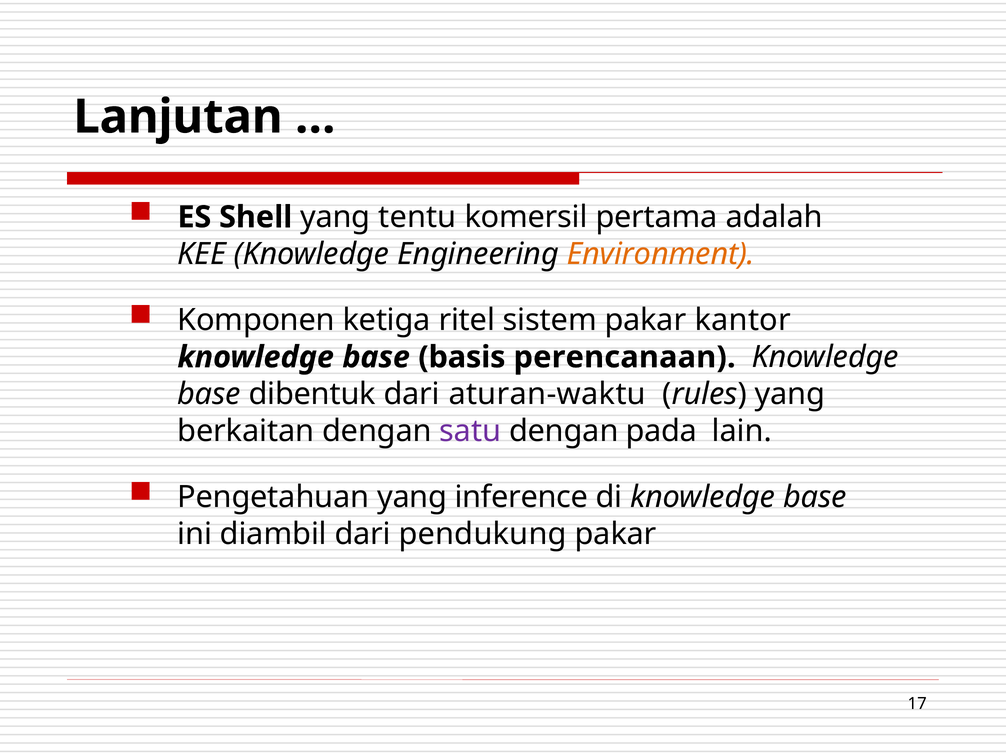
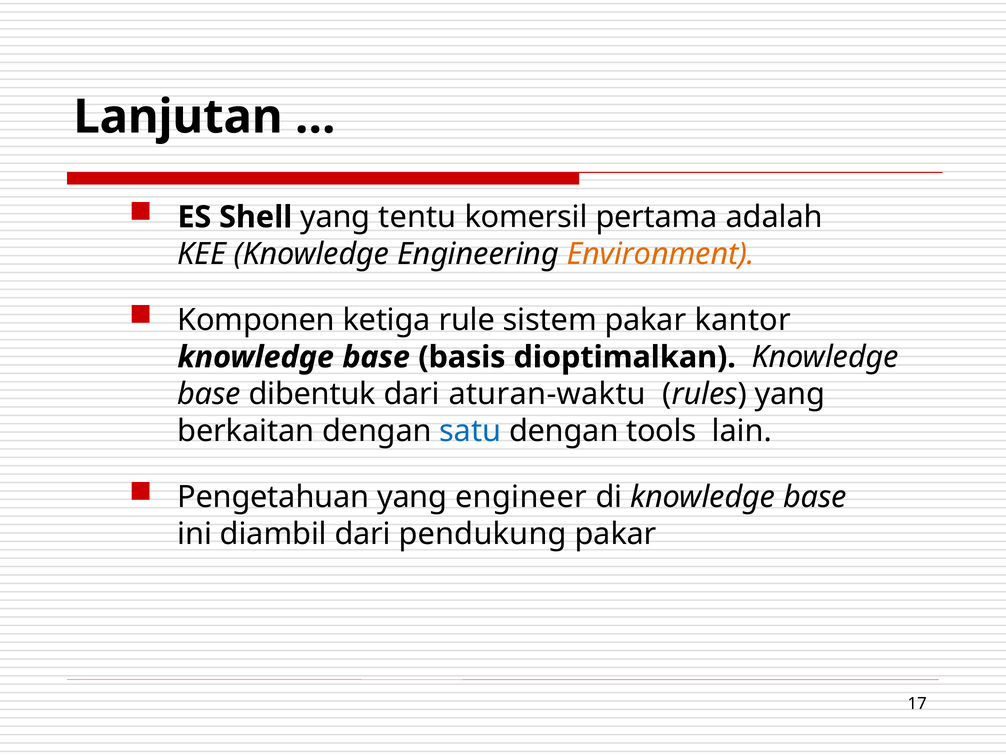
ritel: ritel -> rule (467, 320)
perencanaan: perencanaan -> dioptimalkan (625, 357)
satu colour: purple -> blue (470, 431)
pada: pada -> tools (661, 431)
inference: inference -> engineer (521, 497)
